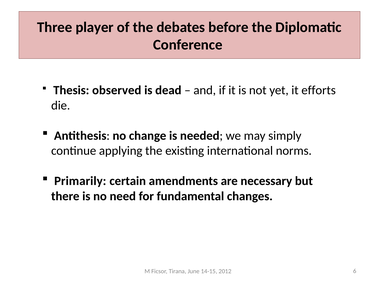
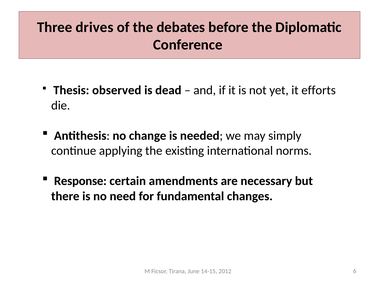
player: player -> drives (95, 27)
Primarily: Primarily -> Response (80, 181)
